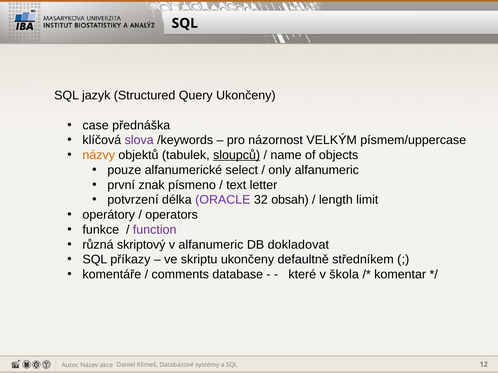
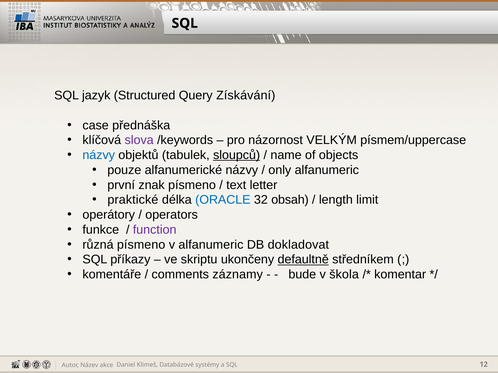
Query Ukončeny: Ukončeny -> Získávání (246, 96)
názvy colour: orange -> blue (99, 155)
alfanumerické select: select -> názvy (242, 170)
potvrzení: potvrzení -> praktické (133, 200)
ORACLE colour: purple -> blue (223, 200)
různá skriptový: skriptový -> písmeno (141, 245)
defaultně underline: none -> present (303, 260)
database: database -> záznamy (238, 275)
které: které -> bude (302, 275)
